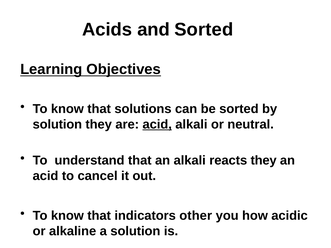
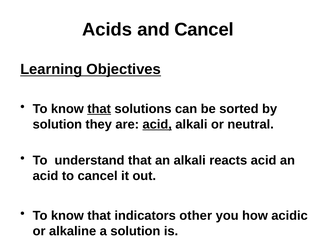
and Sorted: Sorted -> Cancel (204, 30)
that underline: none -> present (99, 109)
reacts they: they -> acid (264, 161)
